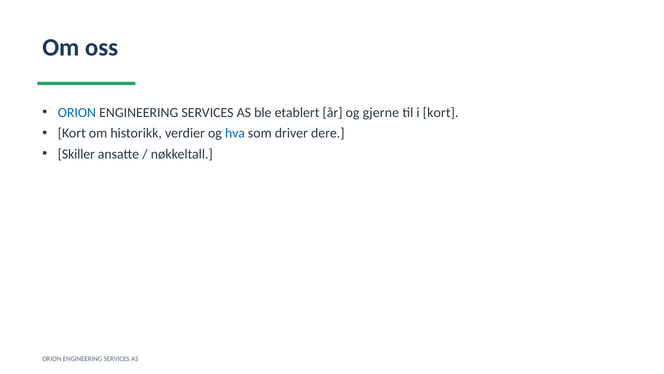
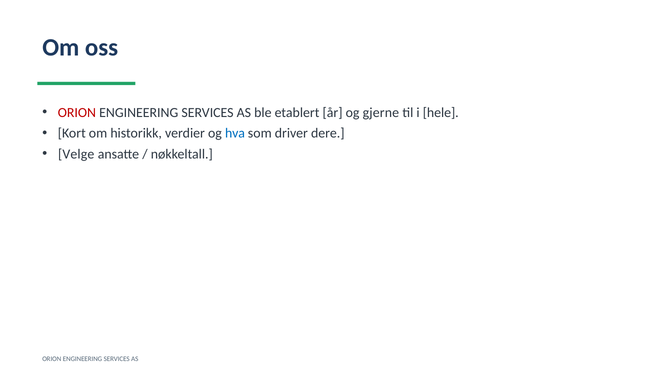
ORION colour: blue -> red (77, 112)
i kort: kort -> hele (441, 112)
Skiller: Skiller -> Velge (76, 154)
